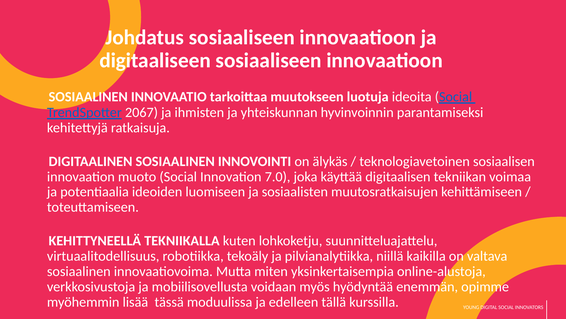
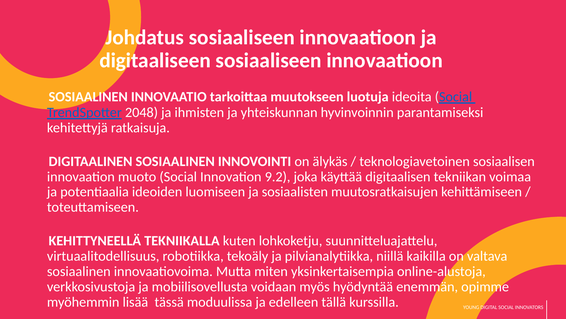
2067: 2067 -> 2048 (142, 112)
7.0: 7.0 -> 9.2 (278, 176)
